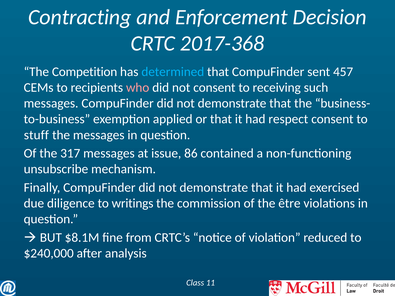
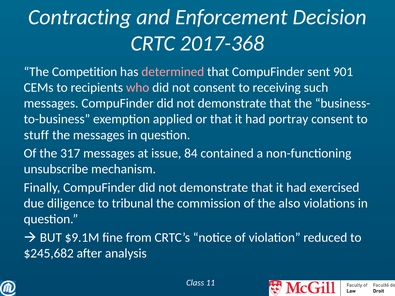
determined colour: light blue -> pink (173, 72)
457: 457 -> 901 (343, 72)
respect: respect -> portray (288, 119)
86: 86 -> 84 (191, 153)
writings: writings -> tribunal (133, 203)
être: être -> also (289, 203)
$8.1M: $8.1M -> $9.1M (82, 238)
$240,000: $240,000 -> $245,682 (49, 254)
